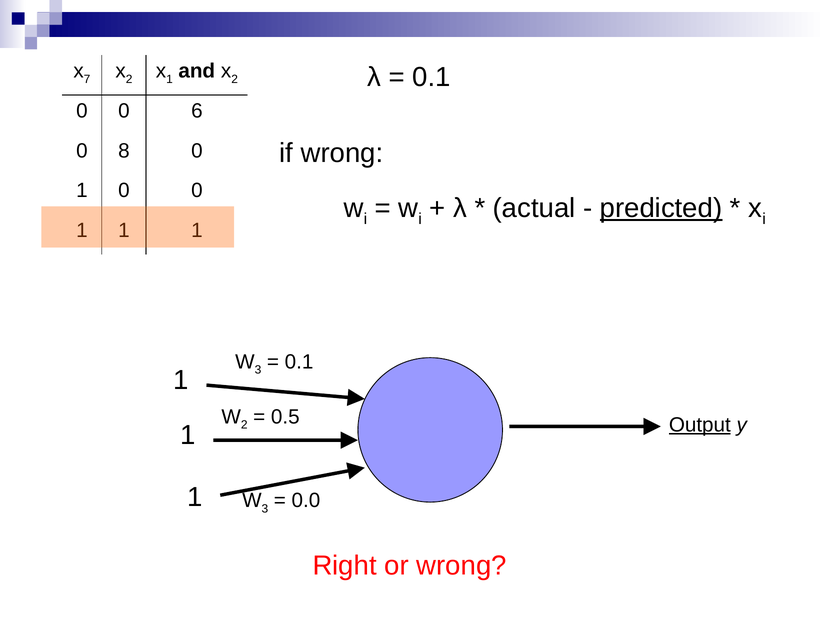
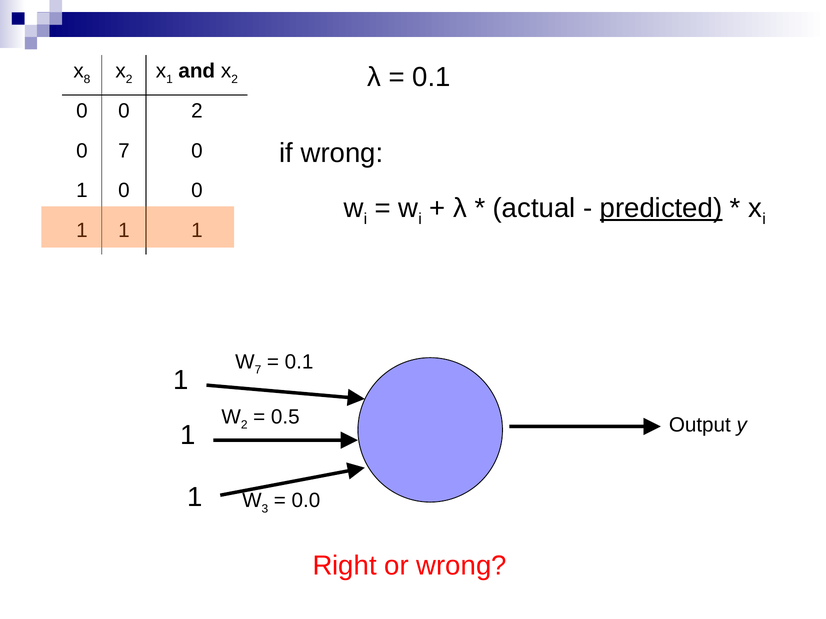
7: 7 -> 8 (87, 79)
0 6: 6 -> 2 (197, 111)
0 8: 8 -> 7 (124, 151)
3: 3 -> 7 (258, 370)
Output underline: present -> none (700, 425)
